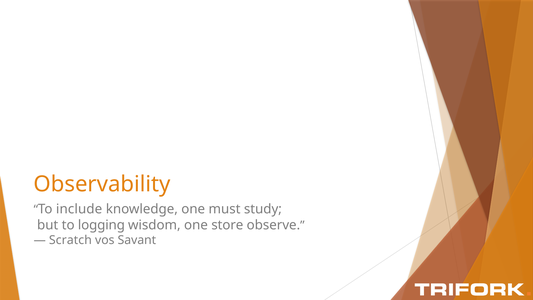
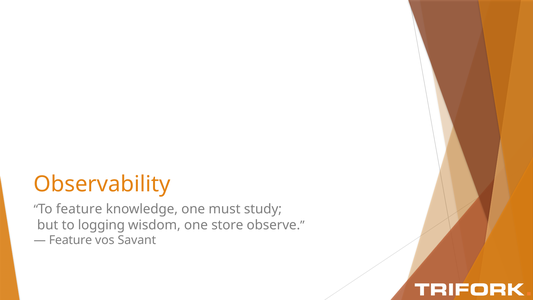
To include: include -> feature (79, 209)
Scratch: Scratch -> Feature (70, 240)
